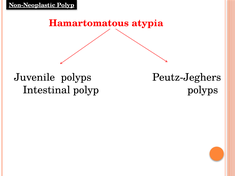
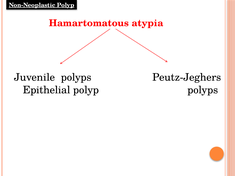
Intestinal: Intestinal -> Epithelial (47, 90)
